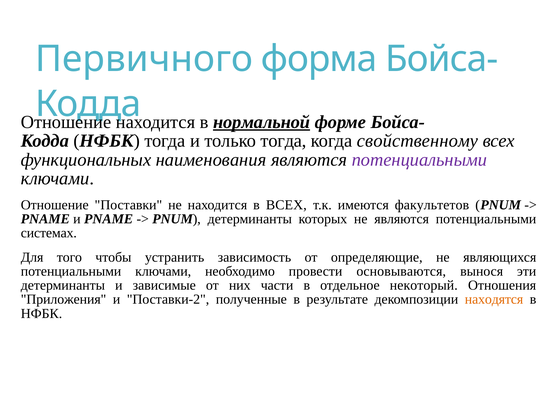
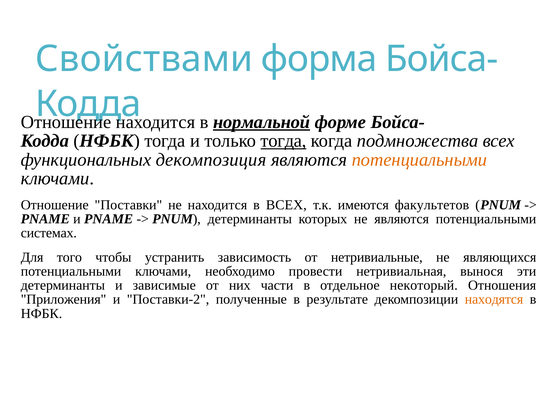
Первичного: Первичного -> Свойствами (144, 59)
тогда underline: none -> present (284, 141)
свойственному: свойственному -> подмножества (418, 141)
наименования: наименования -> декомпозиция (211, 160)
потенциальными colour: purple -> orange (419, 160)
определяющие: определяющие -> нетривиальные (377, 257)
основываются: основываются -> нетривиальная (401, 271)
